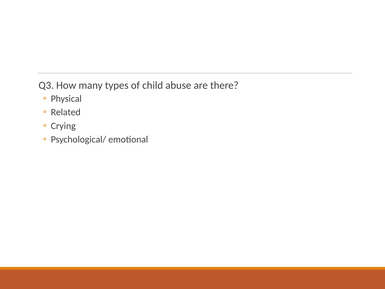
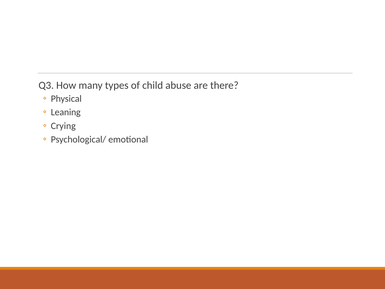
Related: Related -> Leaning (66, 112)
